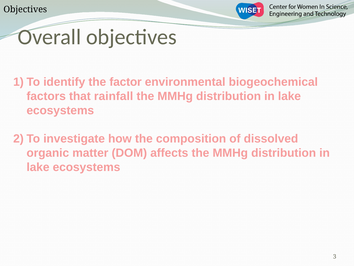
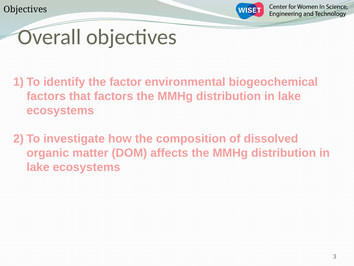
that rainfall: rainfall -> factors (114, 96)
